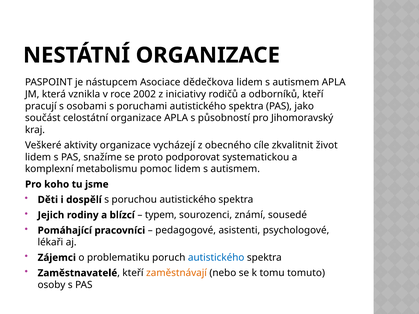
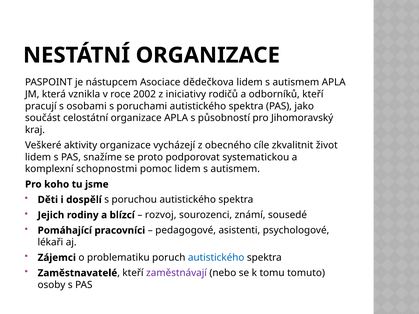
metabolismu: metabolismu -> schopnostmi (107, 169)
typem: typem -> rozvoj (161, 215)
zaměstnávají colour: orange -> purple (177, 273)
